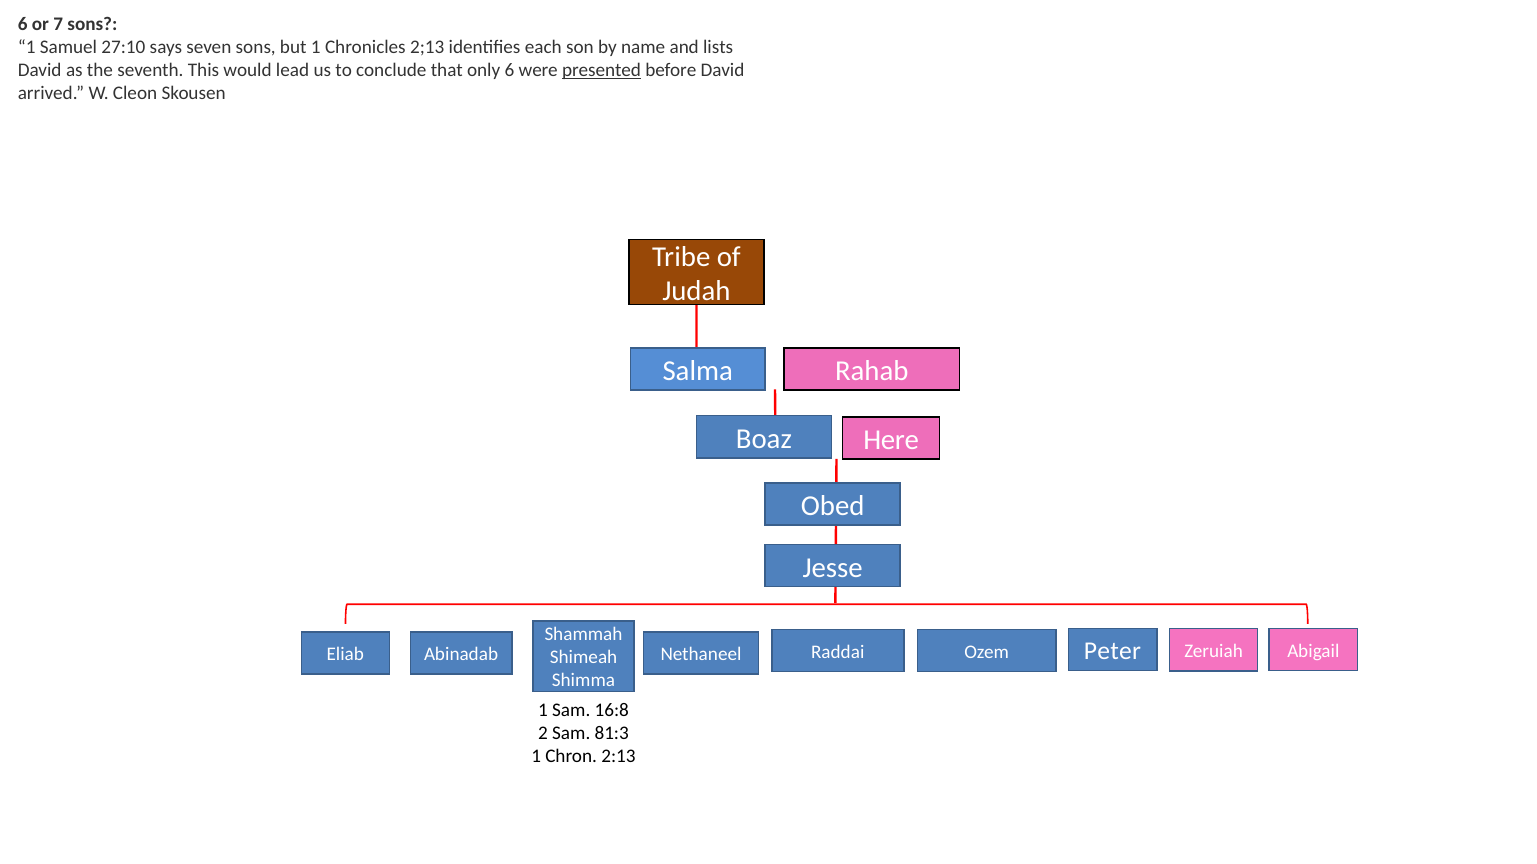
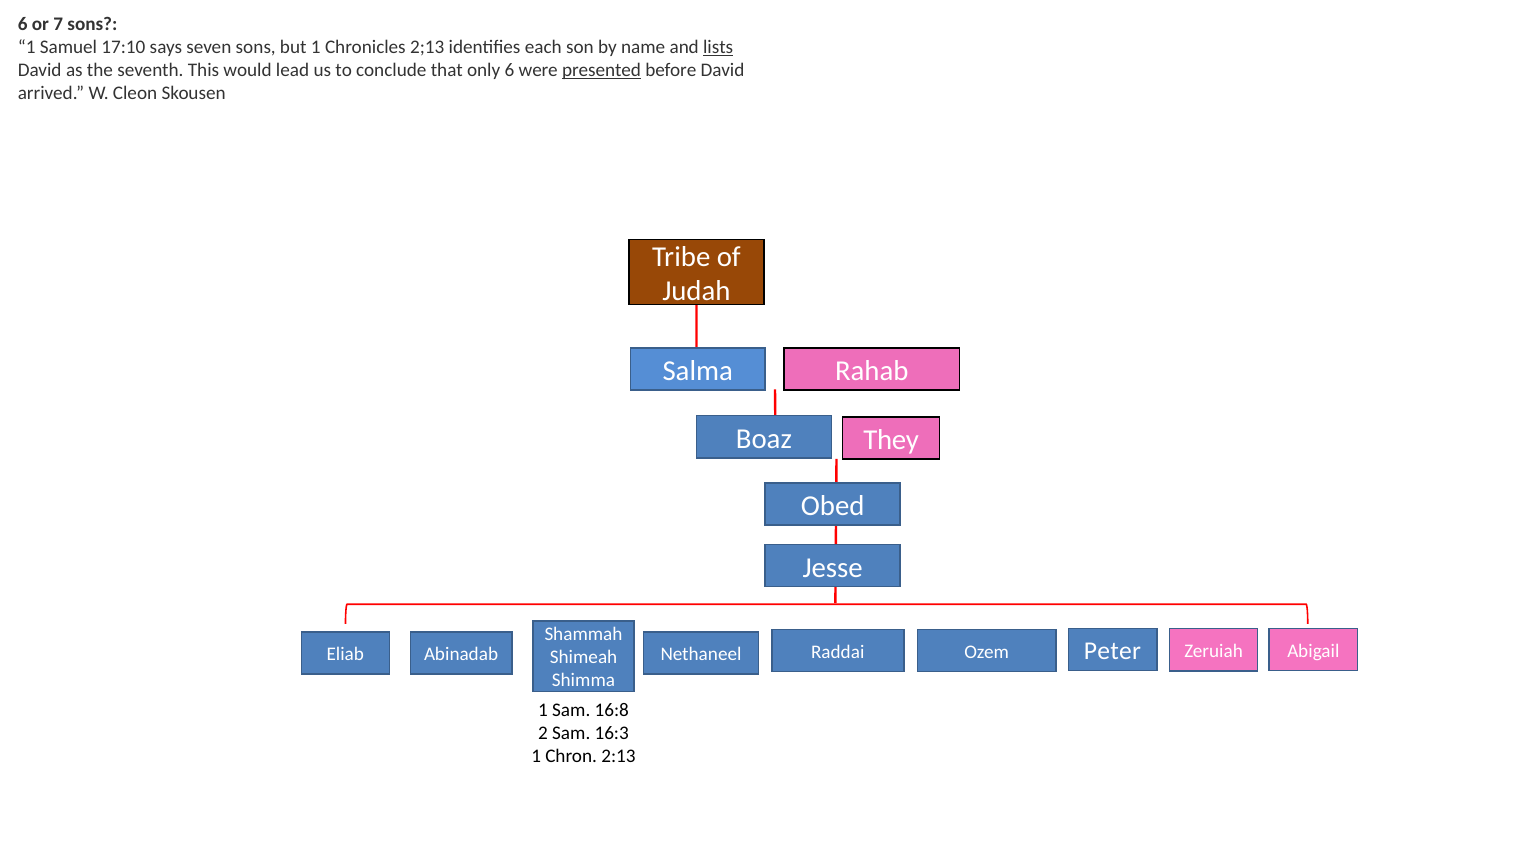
27:10: 27:10 -> 17:10 (123, 48)
lists underline: none -> present (718, 48)
Here: Here -> They (891, 440)
81:3: 81:3 -> 16:3 (612, 733)
